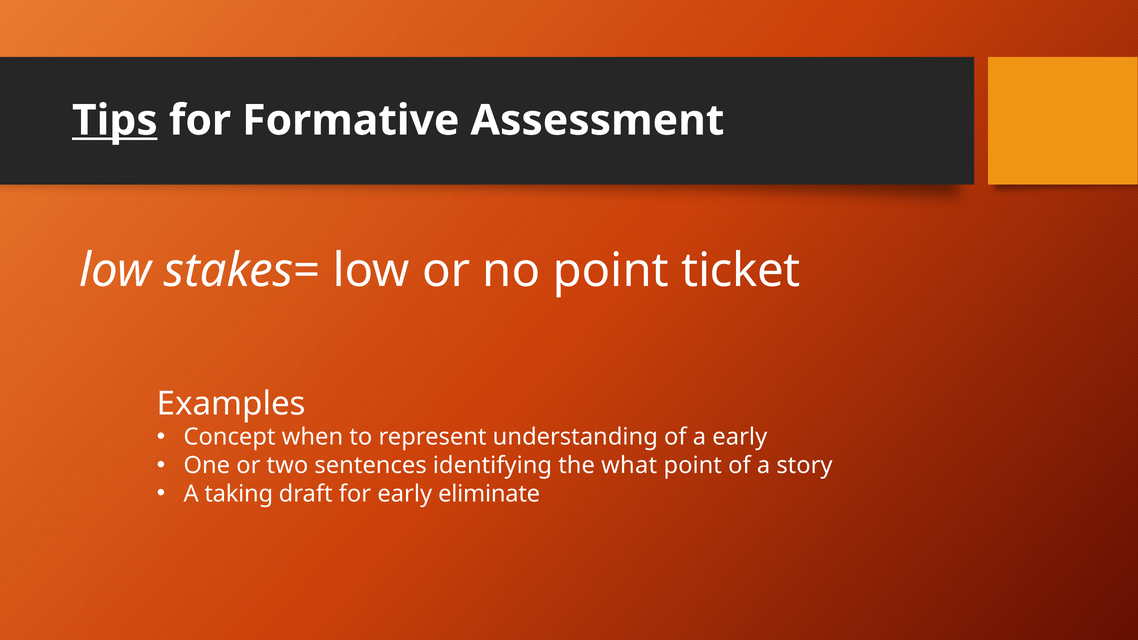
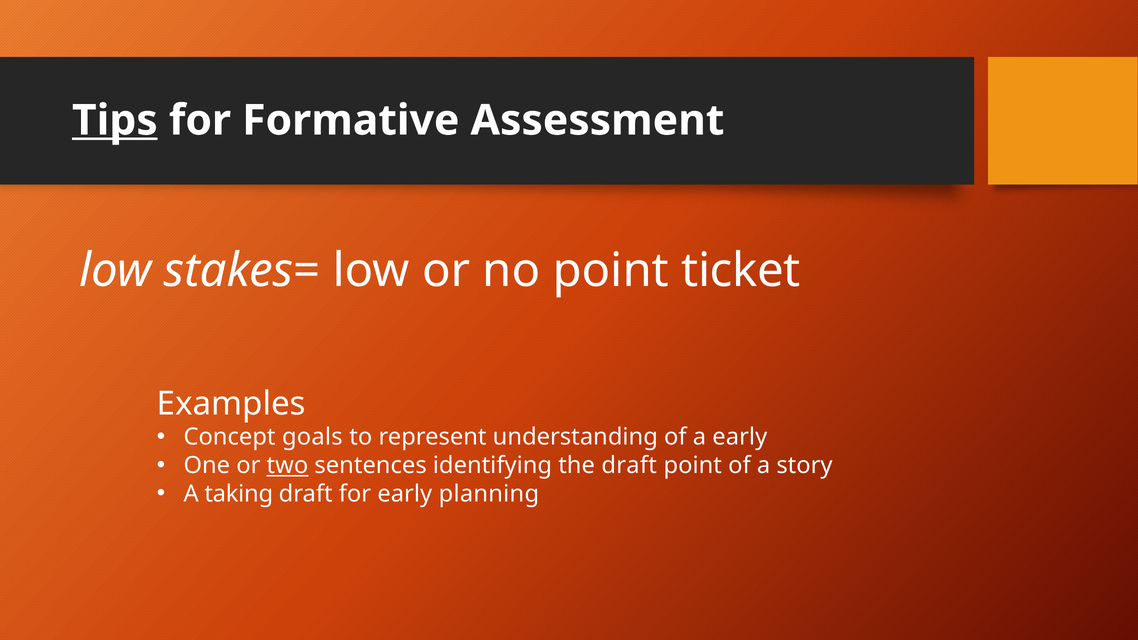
when: when -> goals (312, 437)
two underline: none -> present (287, 466)
the what: what -> draft (629, 466)
eliminate: eliminate -> planning (489, 494)
